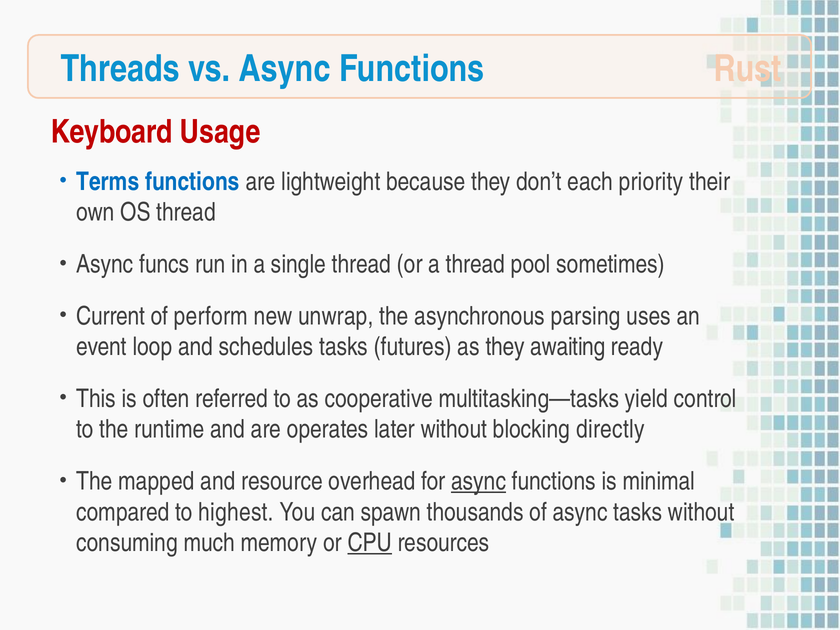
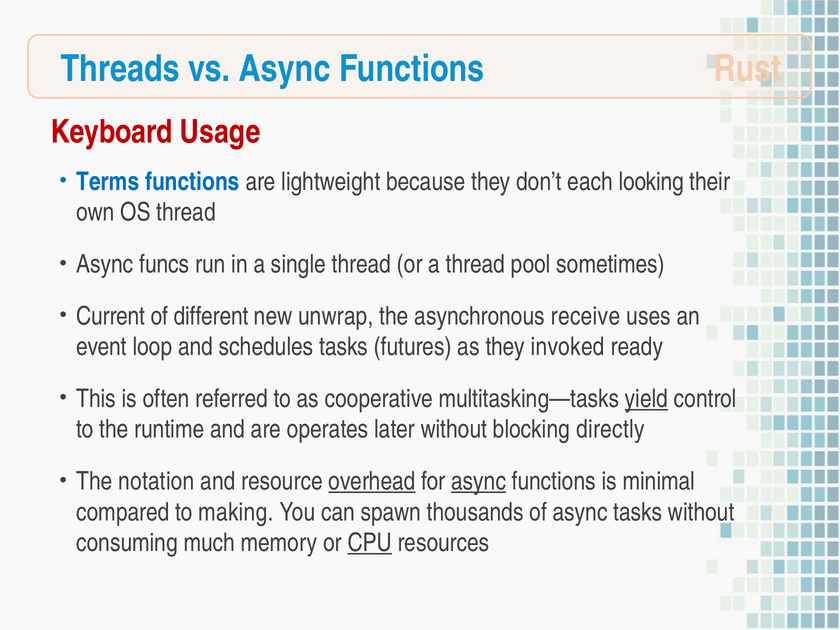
priority: priority -> looking (651, 182)
perform: perform -> different (211, 316)
parsing: parsing -> receive (586, 316)
awaiting: awaiting -> invoked (568, 347)
yield underline: none -> present (647, 399)
mapped: mapped -> notation (156, 481)
overhead underline: none -> present (372, 481)
highest: highest -> making (236, 512)
